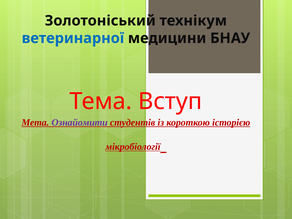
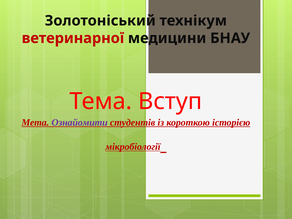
ветеринарної colour: blue -> red (73, 38)
